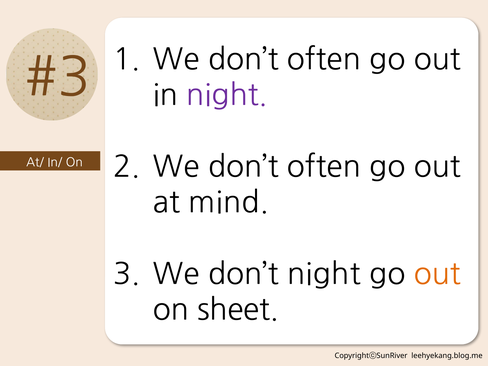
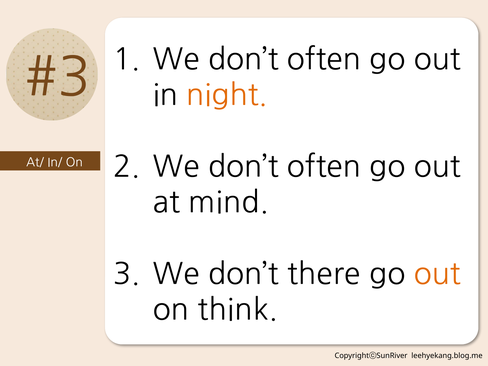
night colour: purple -> orange (227, 95)
don’t night: night -> there (324, 274)
sheet: sheet -> think (238, 310)
